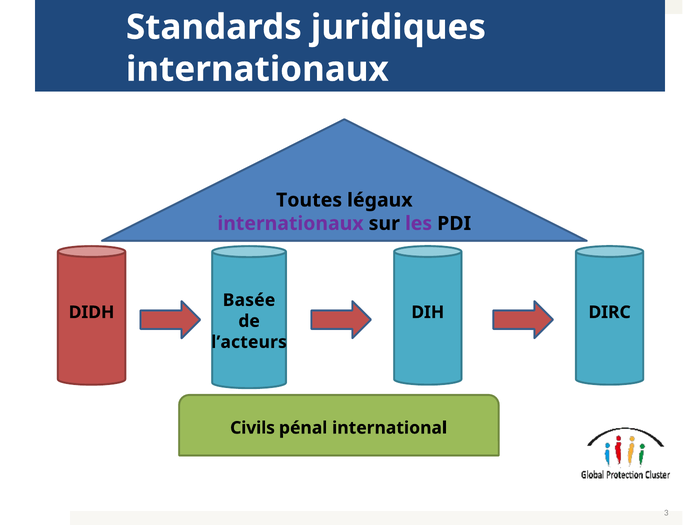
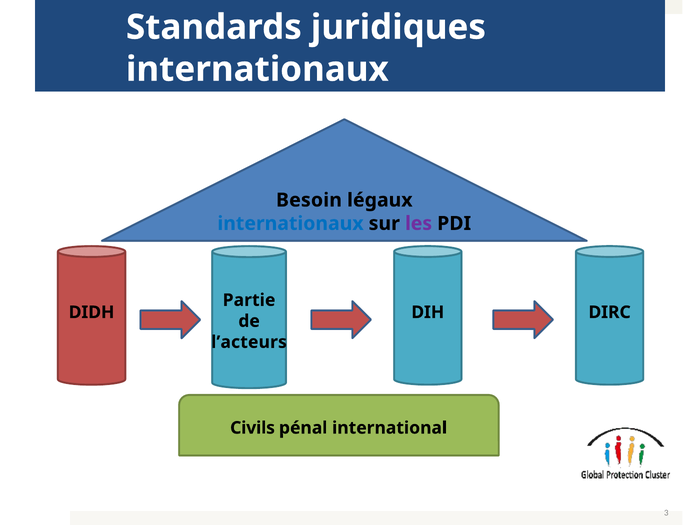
Toutes: Toutes -> Besoin (309, 200)
internationaux colour: purple -> blue (291, 223)
Basée: Basée -> Partie (249, 300)
